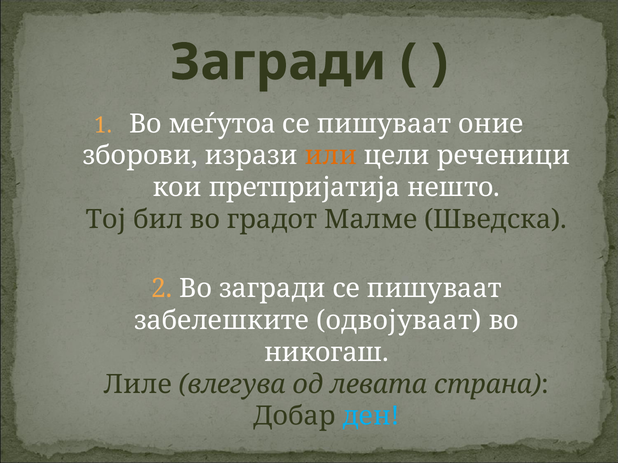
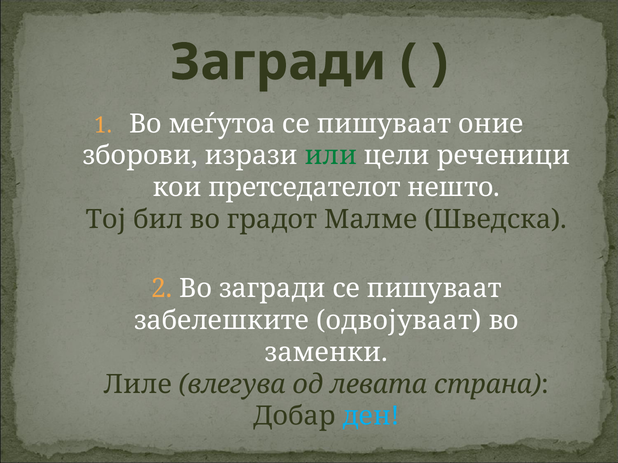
или colour: orange -> green (331, 156)
претпријатија: претпријатија -> претседателот (305, 188)
никогаш: никогаш -> заменки (326, 353)
